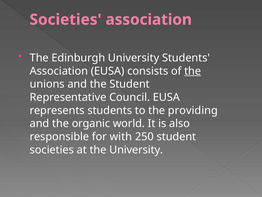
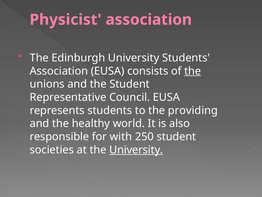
Societies: Societies -> Physicist (66, 20)
organic: organic -> healthy (91, 123)
University underline: none -> present (136, 149)
